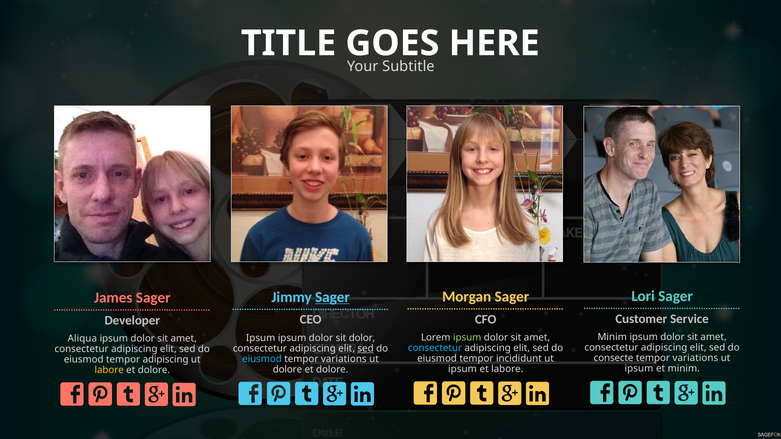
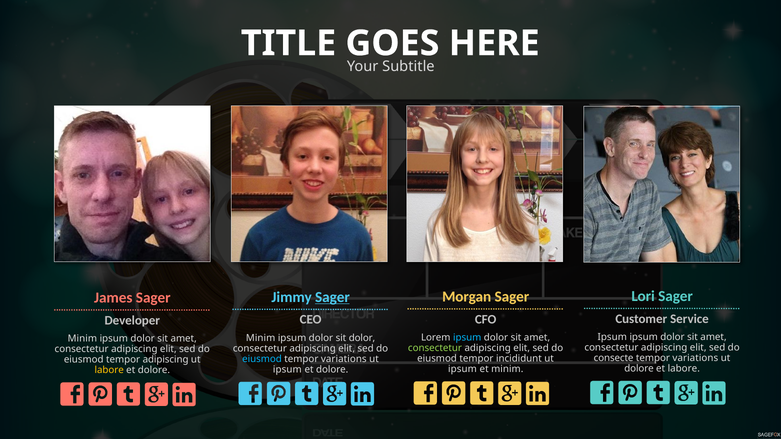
Minim: Minim -> Ipsum (612, 337)
ipsum colour: light green -> light blue (467, 338)
Ipsum: Ipsum -> Minim (261, 338)
Aliqua: Aliqua -> Minim (82, 339)
consectetur colour: light blue -> light green (435, 348)
sed underline: present -> none (366, 349)
ipsum: ipsum -> dolore (639, 369)
et minim: minim -> labore (684, 369)
et labore: labore -> minim (507, 369)
dolore: dolore -> ipsum (287, 370)
